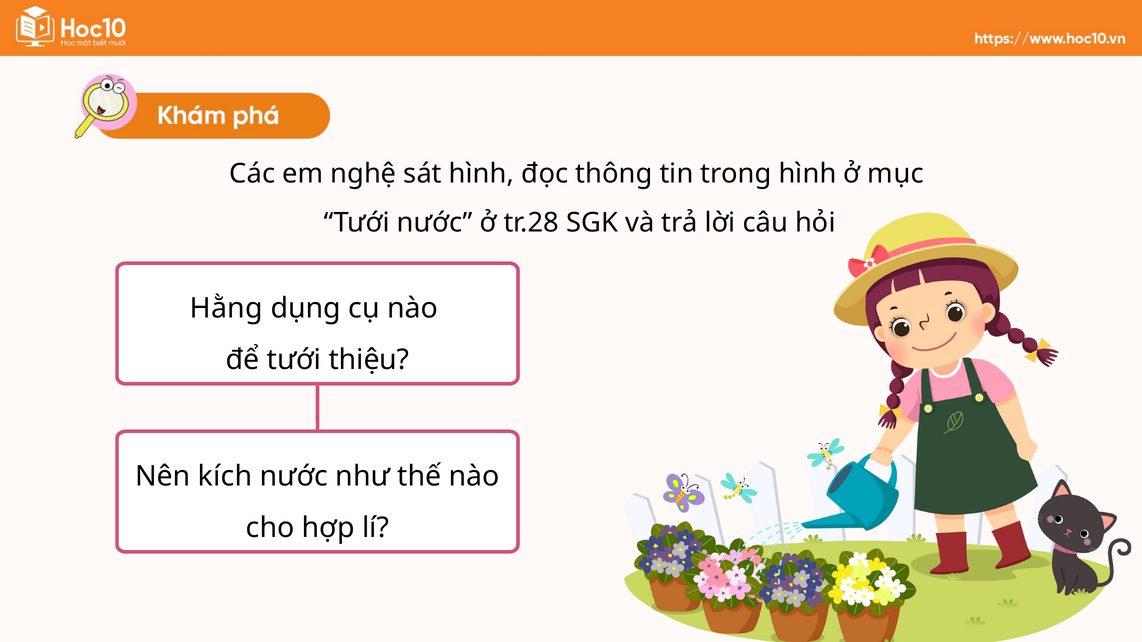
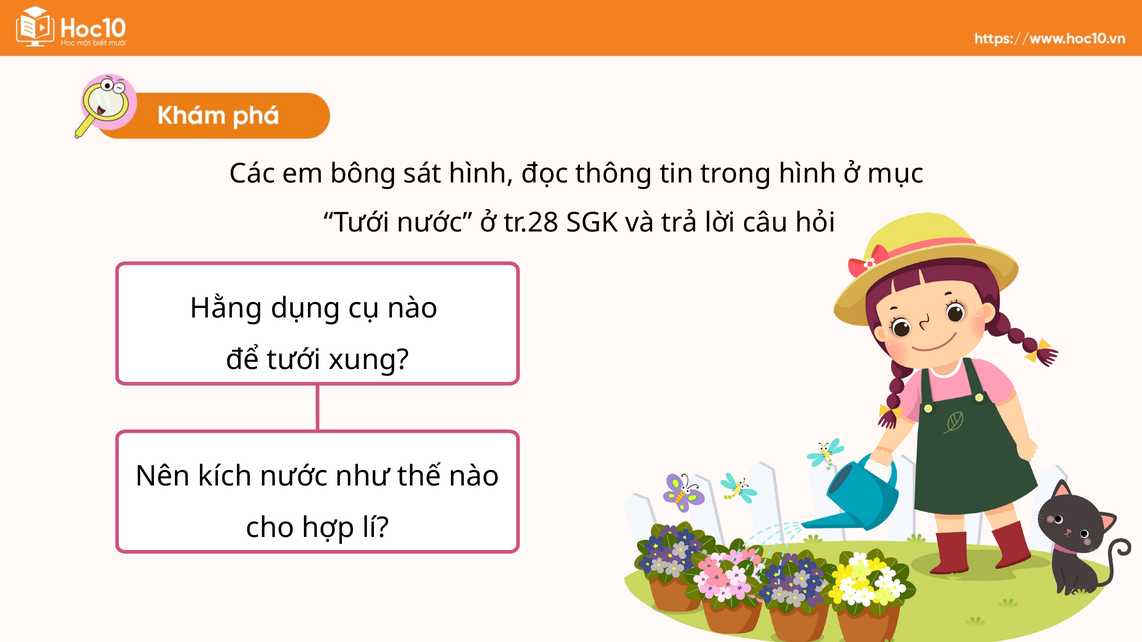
nghệ: nghệ -> bông (364, 174)
thiệu: thiệu -> xung (369, 360)
